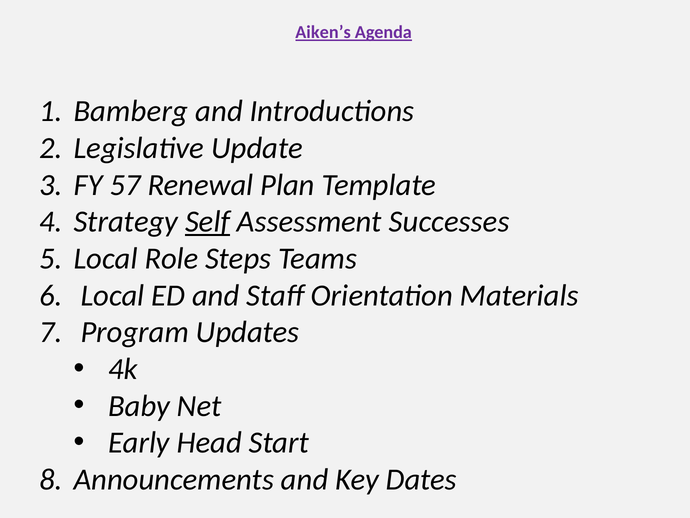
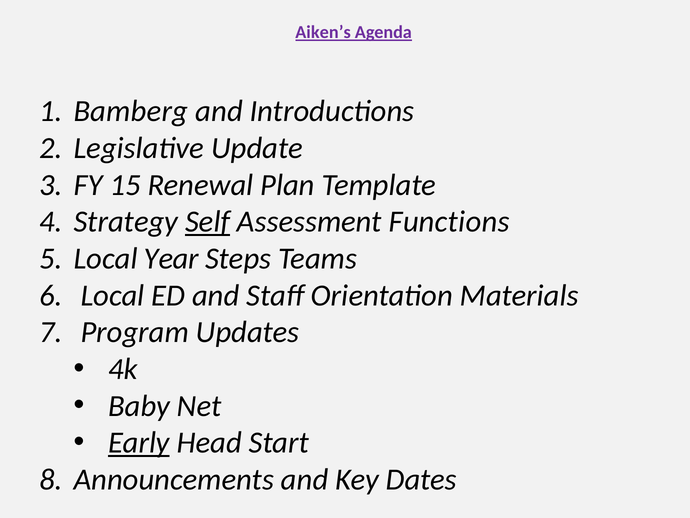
57: 57 -> 15 (125, 185)
Successes: Successes -> Functions (449, 222)
Role: Role -> Year (171, 258)
Early underline: none -> present (139, 442)
